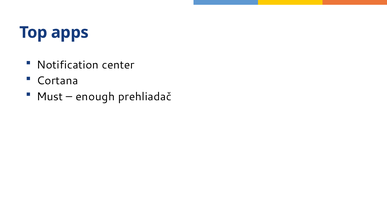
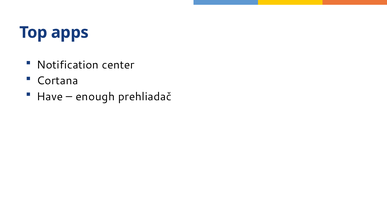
Must: Must -> Have (50, 96)
